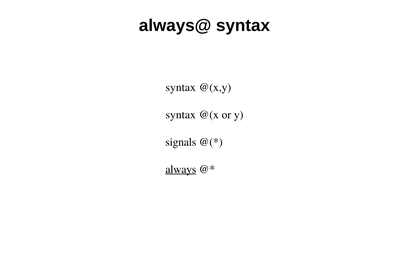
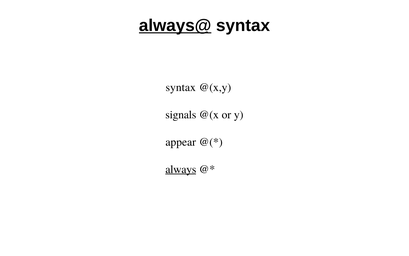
always@ underline: none -> present (175, 25)
syntax: syntax -> signals (181, 114)
signals: signals -> appear (181, 142)
